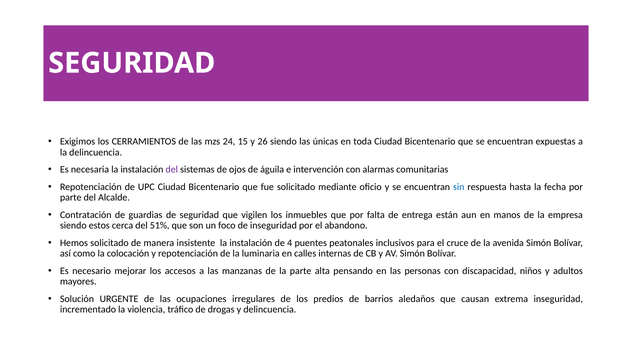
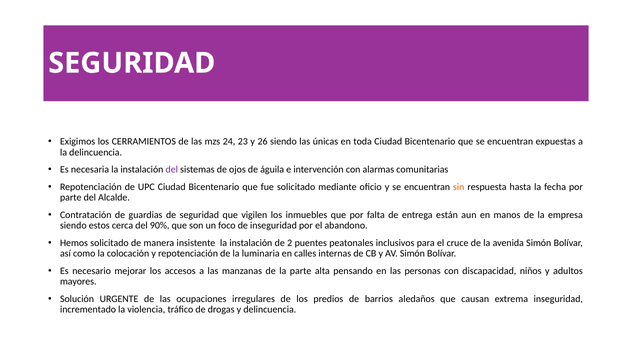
15: 15 -> 23 (243, 141)
sin colour: blue -> orange (459, 187)
51%: 51% -> 90% (160, 225)
4: 4 -> 2 (290, 242)
